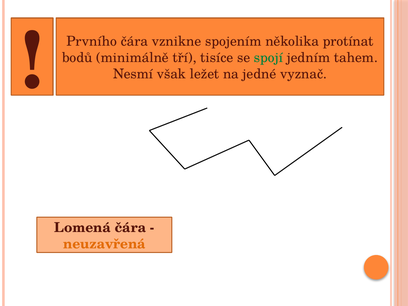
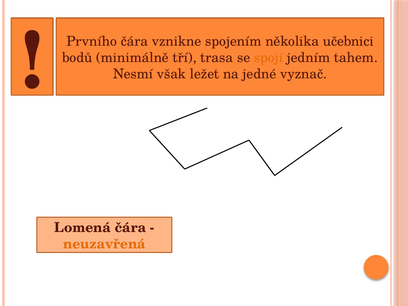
protínat: protínat -> učebnici (348, 41)
tisíce: tisíce -> trasa (217, 58)
spojí colour: green -> orange (268, 58)
